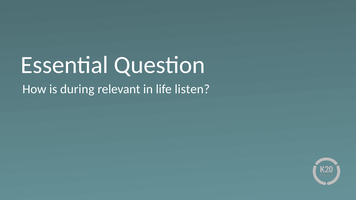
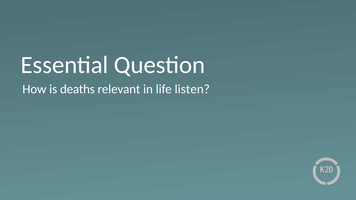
during: during -> deaths (77, 89)
